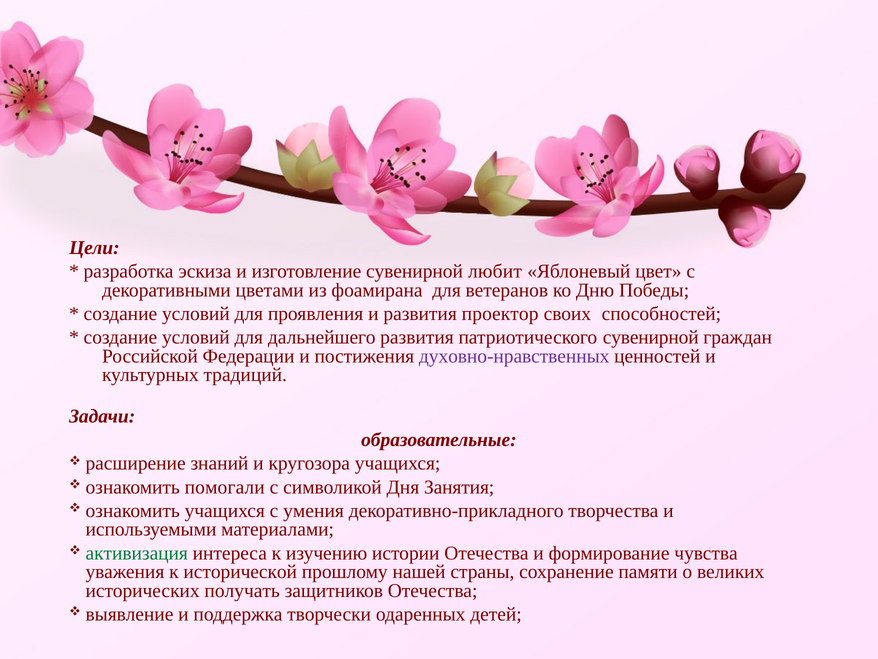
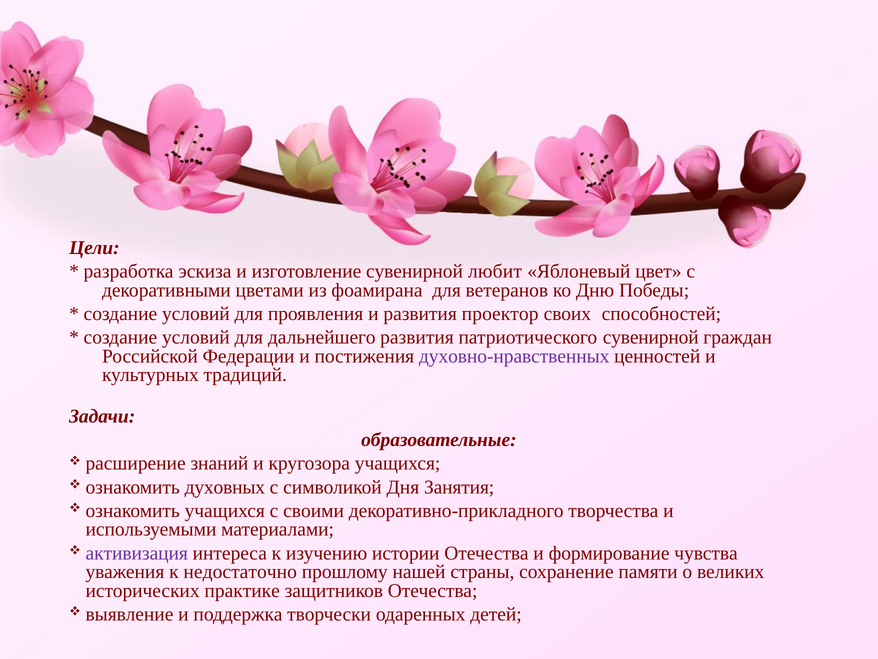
помогали: помогали -> духовных (225, 487)
умения: умения -> своими (314, 510)
активизация colour: green -> purple (137, 553)
исторической: исторической -> недостаточно (240, 571)
получать: получать -> практике (242, 590)
